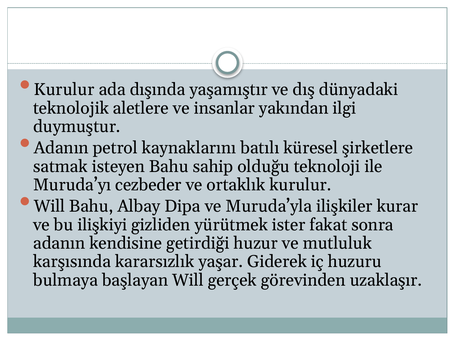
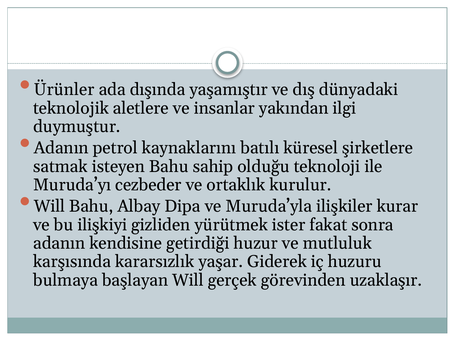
Kurulur: Kurulur -> Ürünler (64, 90)
